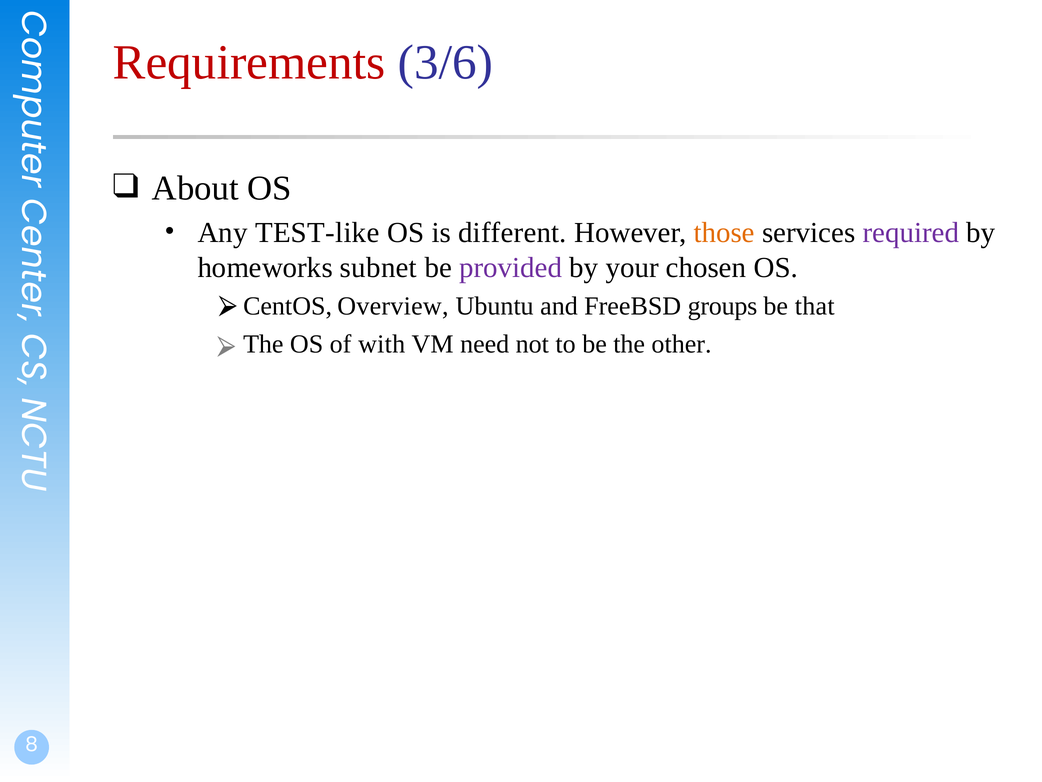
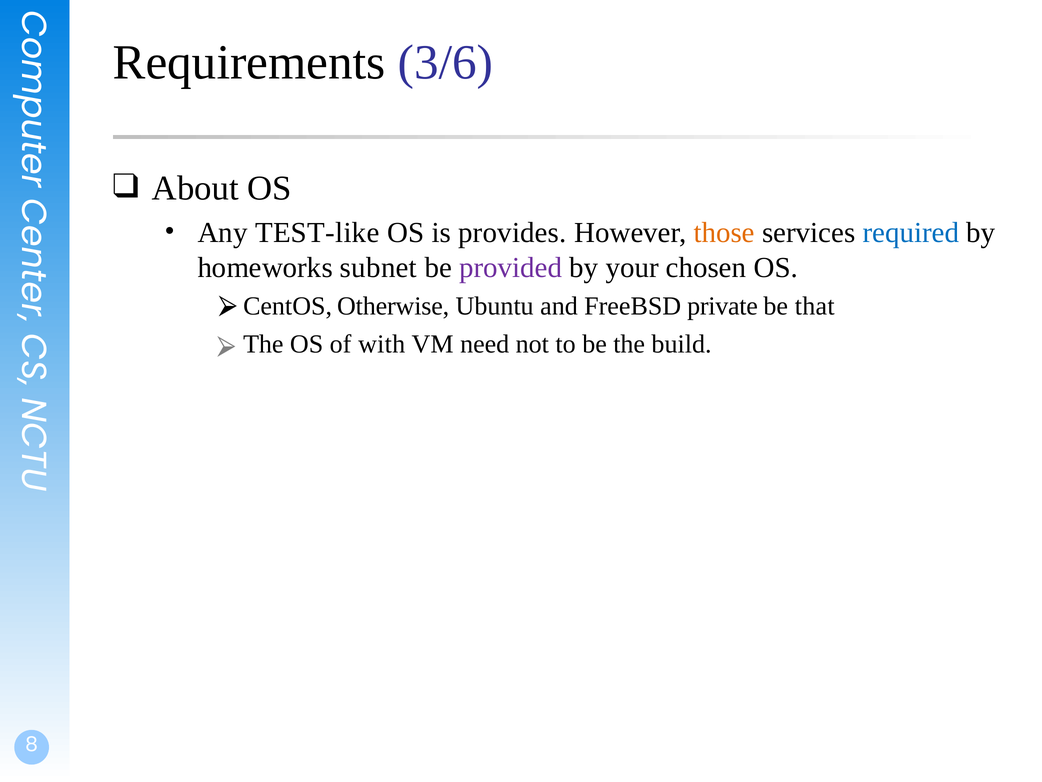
Requirements colour: red -> black (249, 63)
different: different -> provides (512, 233)
required colour: purple -> blue (911, 233)
Overview: Overview -> Otherwise (393, 306)
groups: groups -> private (722, 306)
other: other -> build (682, 344)
